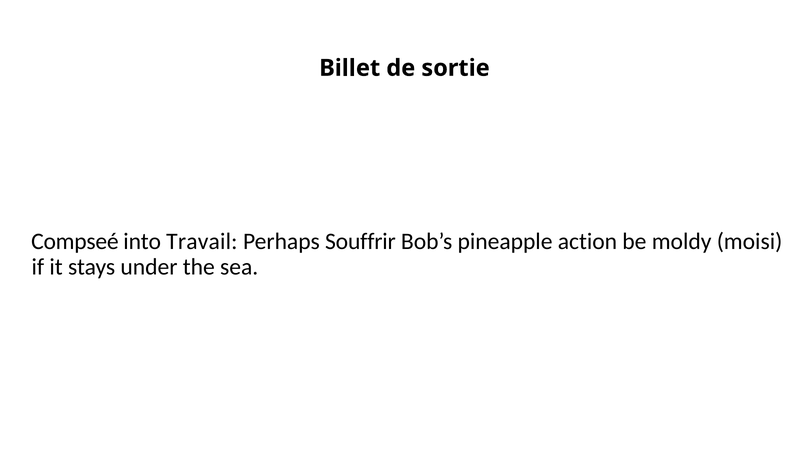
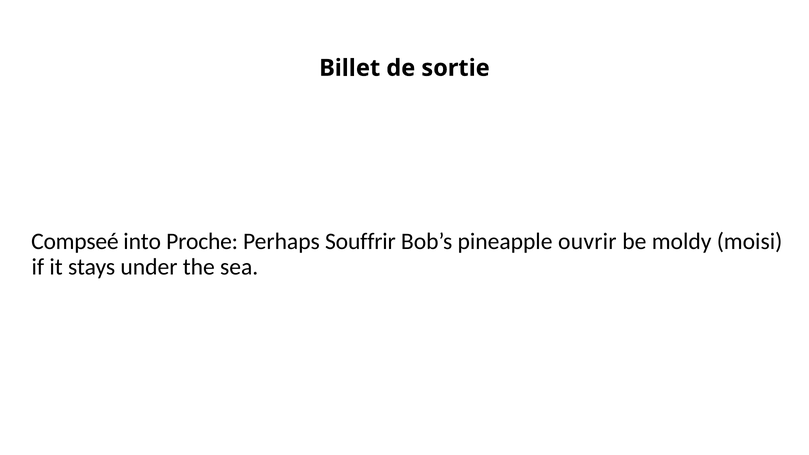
Travail: Travail -> Proche (202, 241)
action: action -> ouvrir (587, 241)
